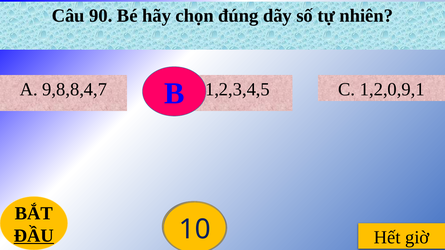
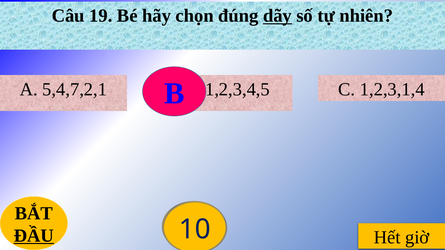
90: 90 -> 19 (101, 16)
dãy underline: none -> present (277, 16)
9,8,8,4,7: 9,8,8,4,7 -> 5,4,7,2,1 (75, 89)
1,2,0,9,1: 1,2,0,9,1 -> 1,2,3,1,4 (392, 89)
